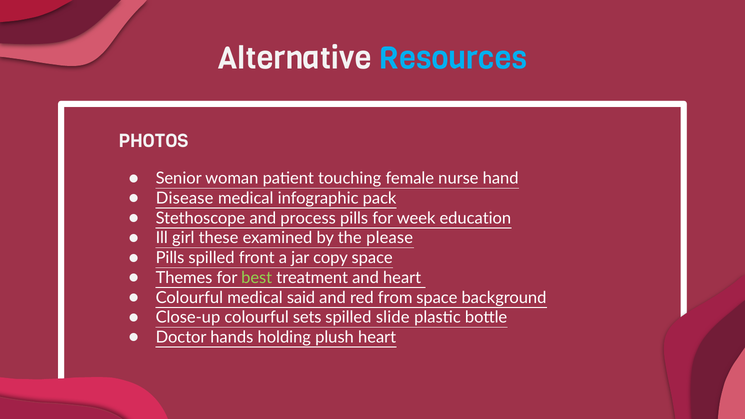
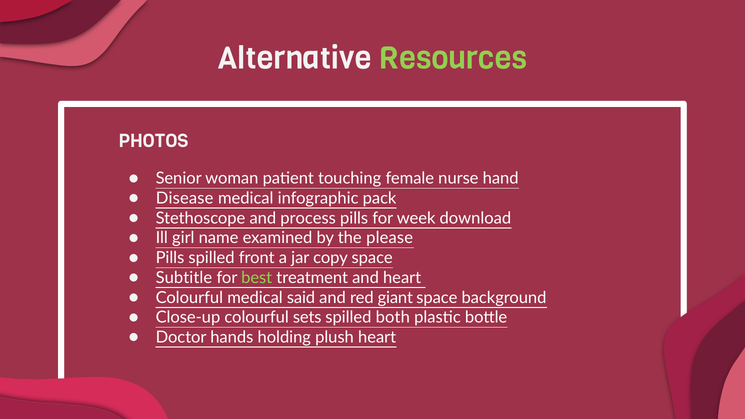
Resources colour: light blue -> light green (453, 58)
education: education -> download (475, 218)
these: these -> name (219, 238)
Themes: Themes -> Subtitle (184, 278)
from: from -> giant (395, 298)
slide: slide -> both (393, 318)
